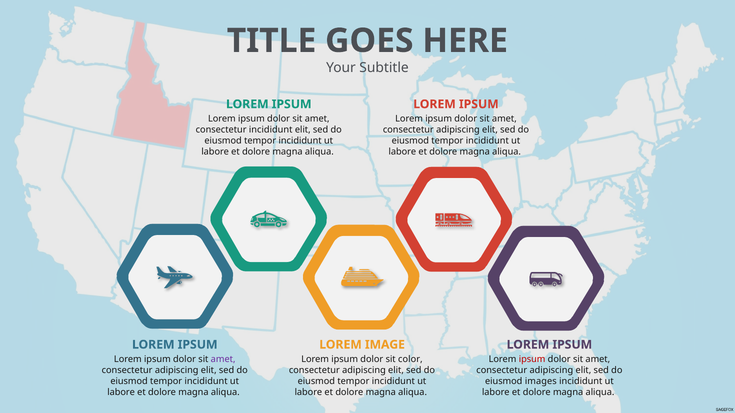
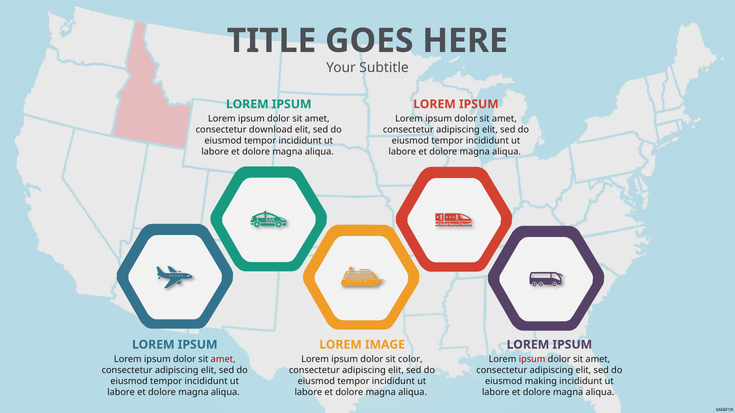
consectetur incididunt: incididunt -> download (271, 130)
amet colour: purple -> red (223, 359)
images: images -> making (541, 381)
